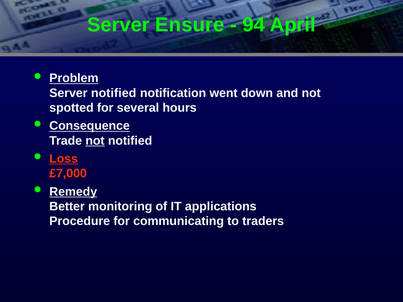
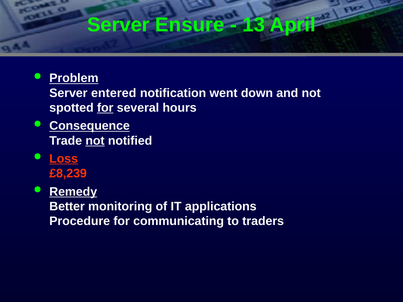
94: 94 -> 13 (254, 25)
Server notified: notified -> entered (114, 93)
for underline: none -> present (105, 108)
£7,000: £7,000 -> £8,239 (68, 174)
